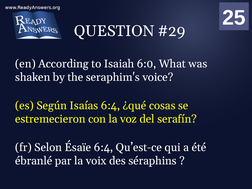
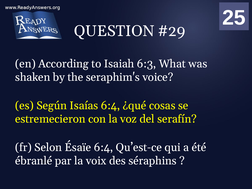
6:0: 6:0 -> 6:3 (147, 64)
